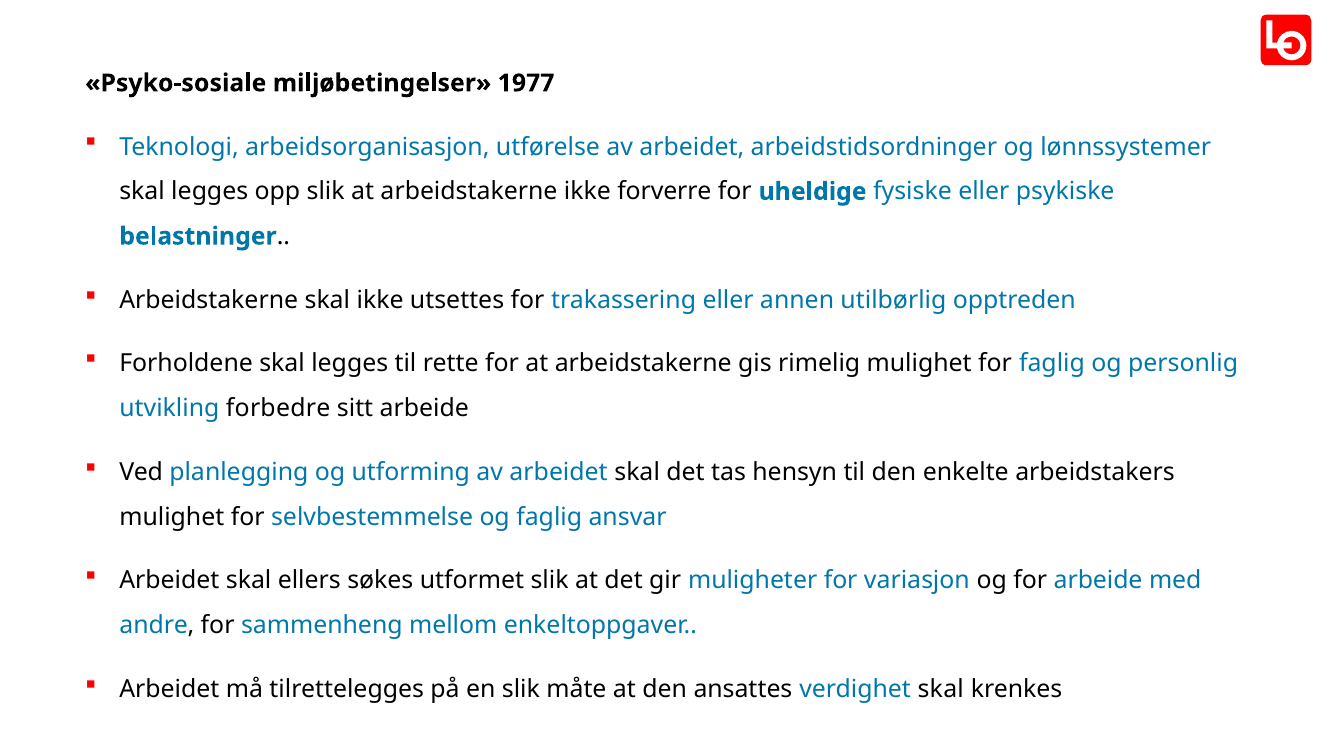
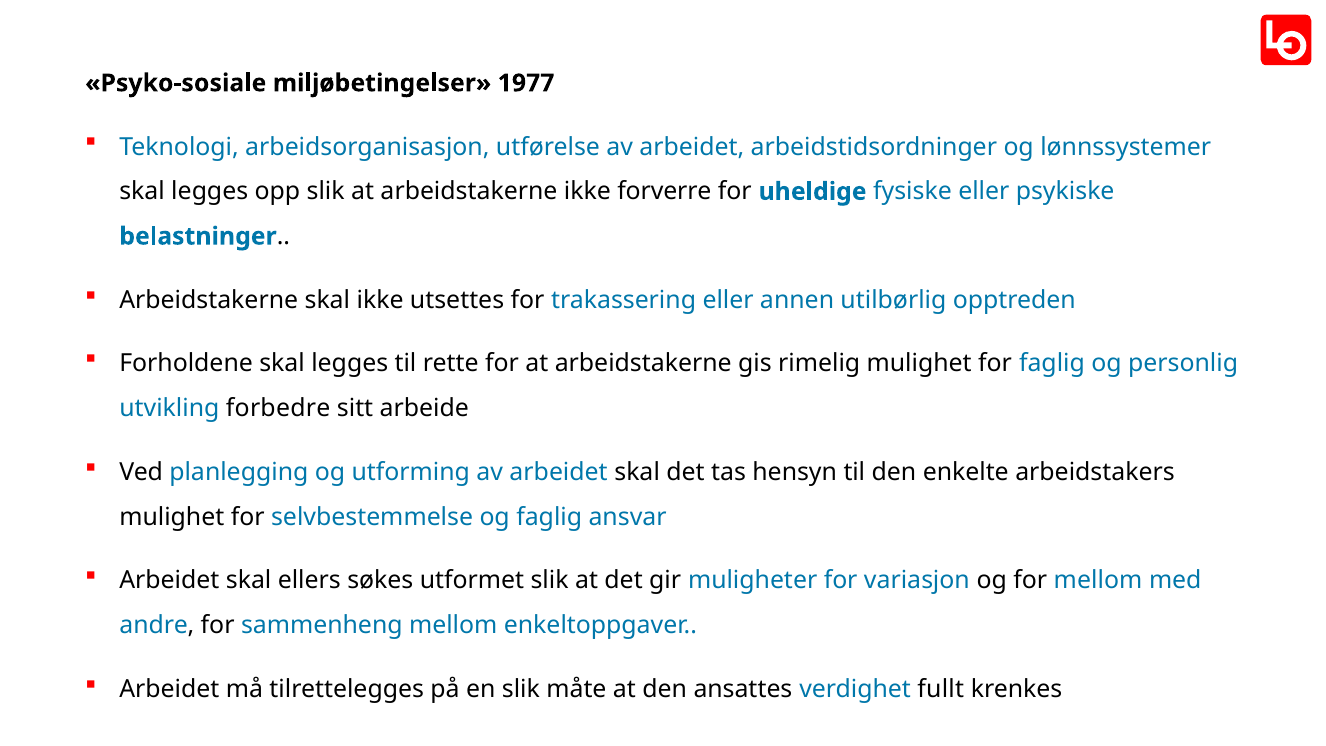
for arbeide: arbeide -> mellom (1098, 581)
verdighet skal: skal -> fullt (941, 689)
